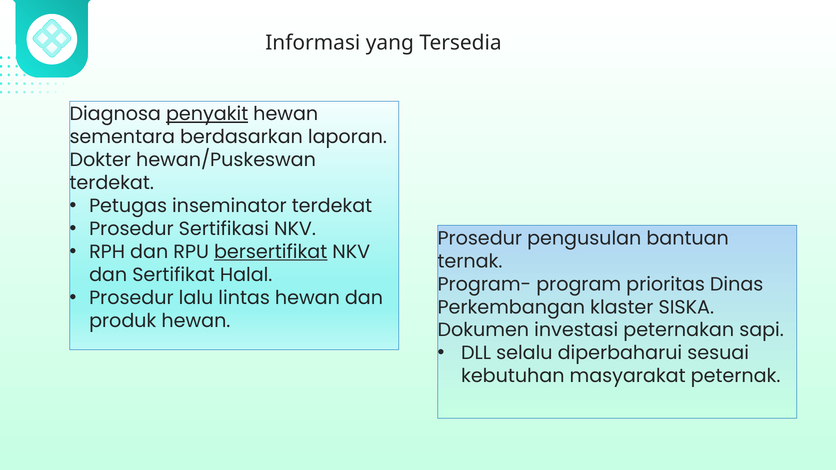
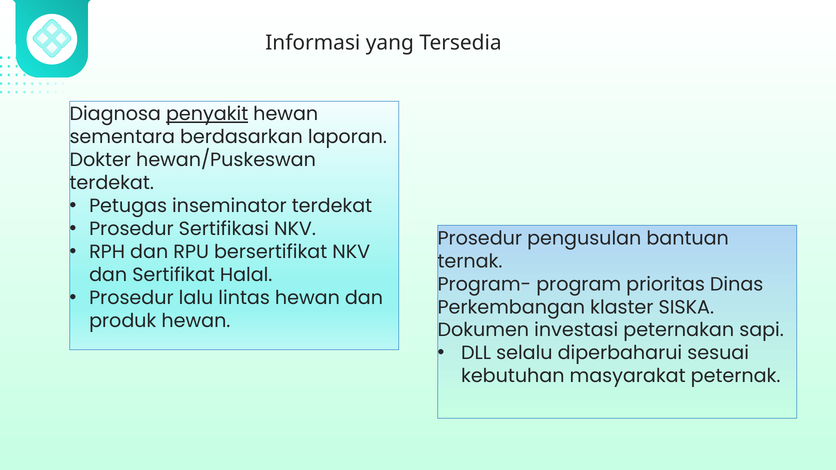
bersertifikat underline: present -> none (271, 252)
